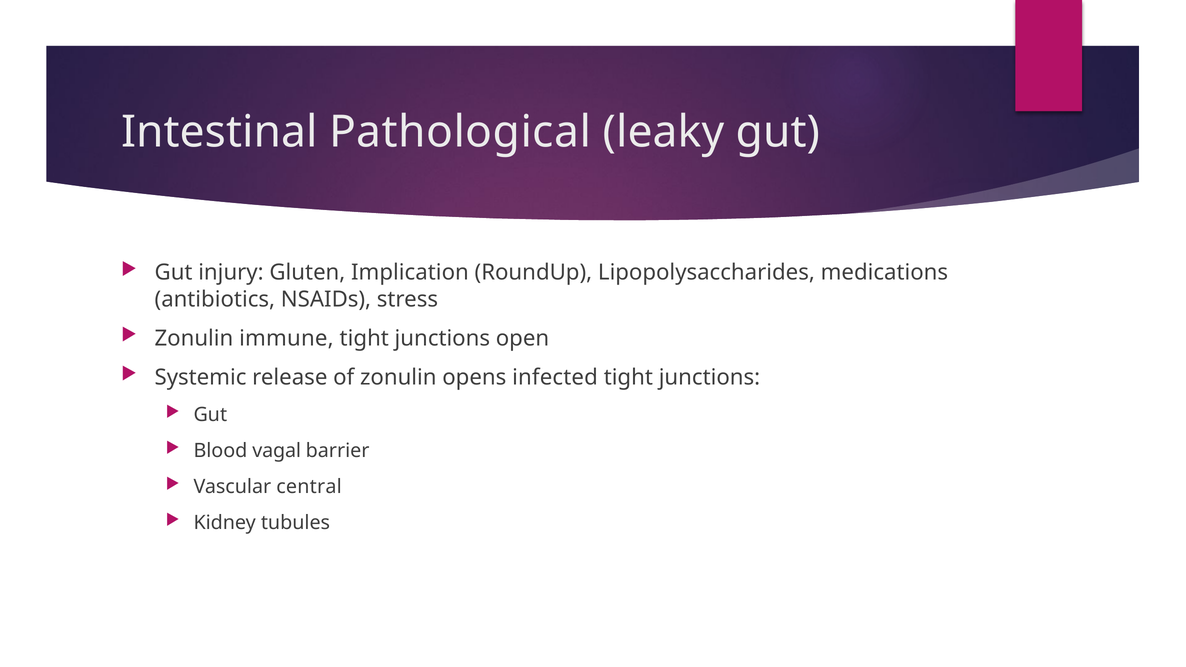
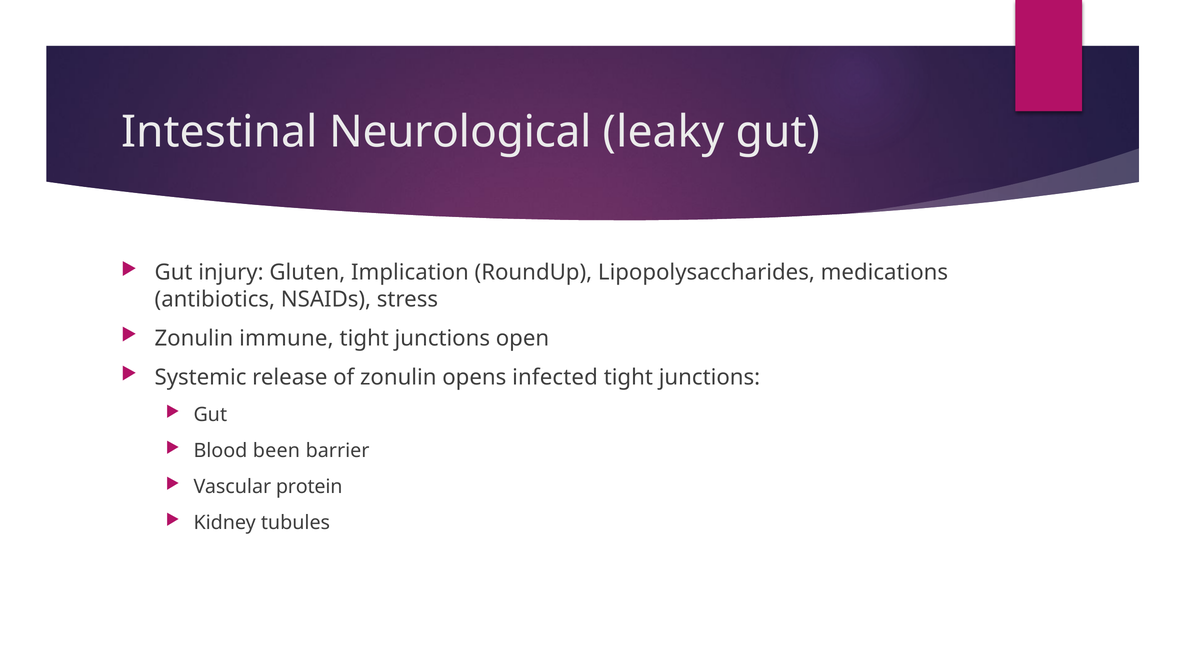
Pathological: Pathological -> Neurological (460, 132)
vagal: vagal -> been (276, 451)
central: central -> protein (309, 487)
